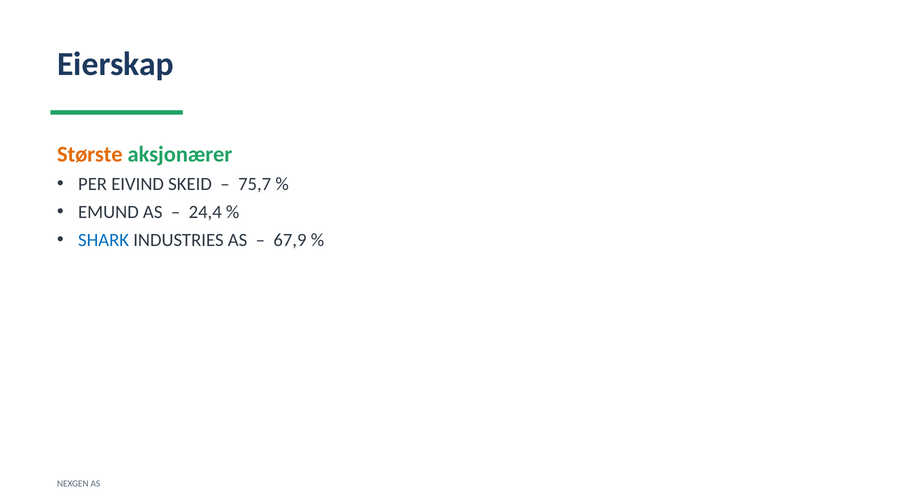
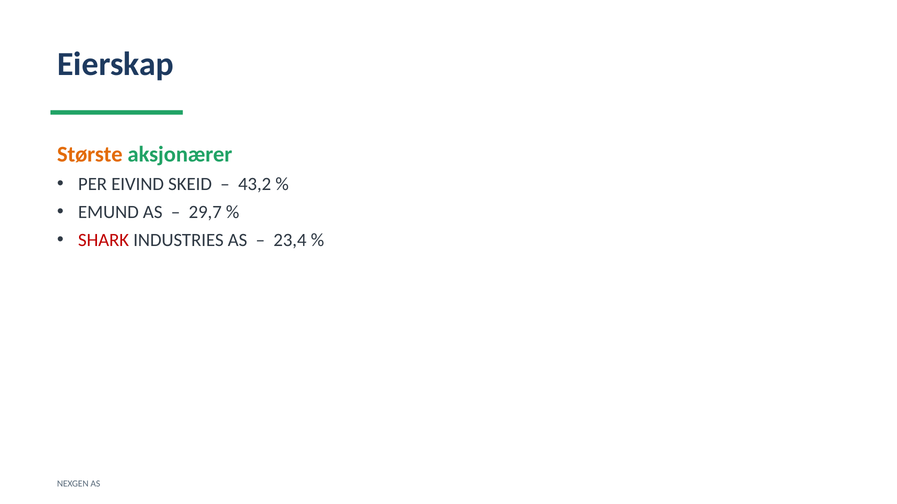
75,7: 75,7 -> 43,2 (255, 184)
24,4: 24,4 -> 29,7 (205, 212)
SHARK colour: blue -> red (104, 241)
67,9: 67,9 -> 23,4 (290, 241)
